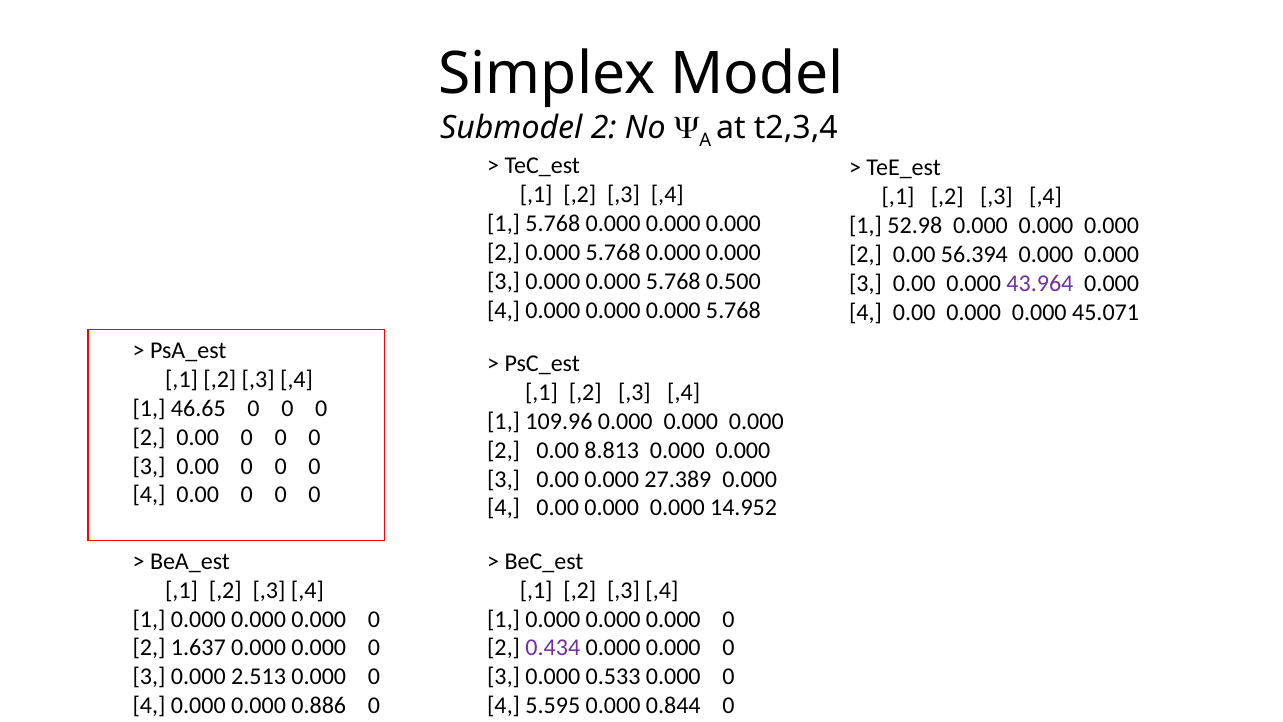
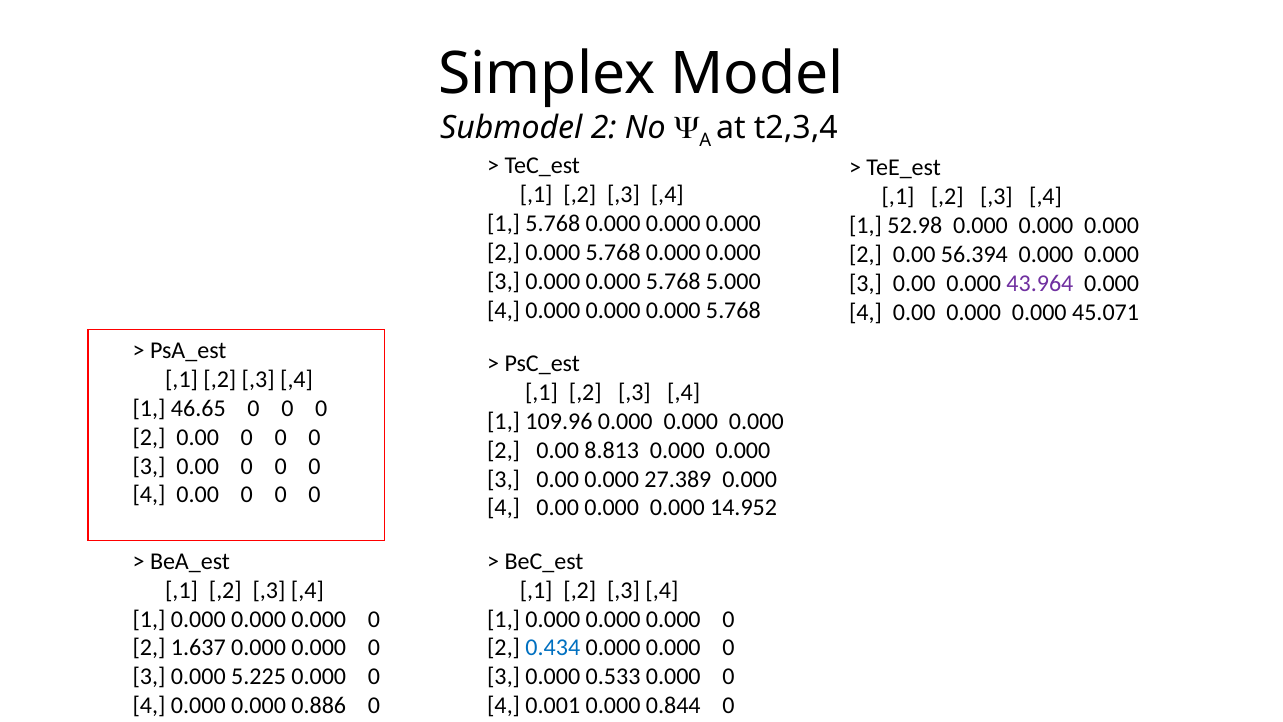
0.500: 0.500 -> 5.000 (733, 281)
0.434 colour: purple -> blue (553, 648)
2.513: 2.513 -> 5.225 (259, 677)
5.595: 5.595 -> 0.001 (553, 705)
